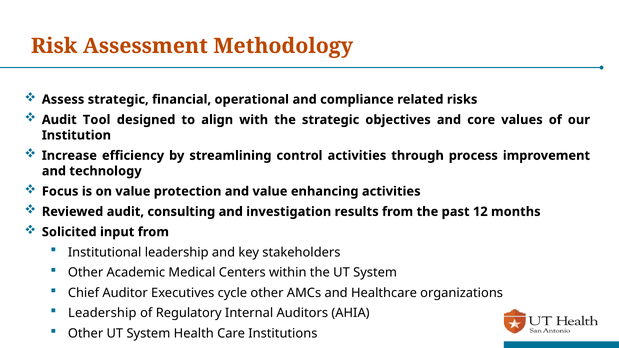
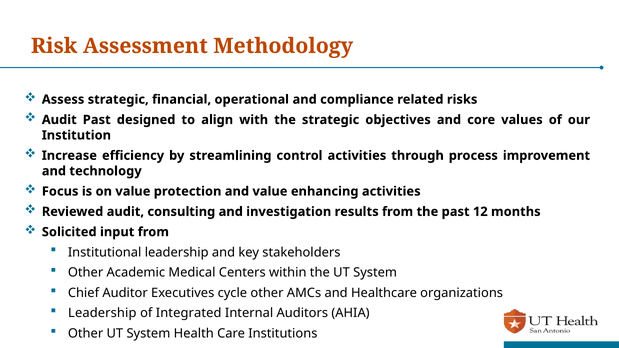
Audit Tool: Tool -> Past (97, 120)
Regulatory: Regulatory -> Integrated (189, 313)
